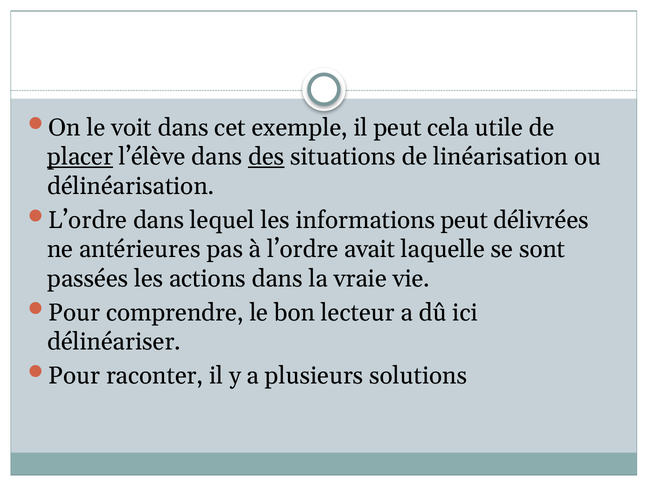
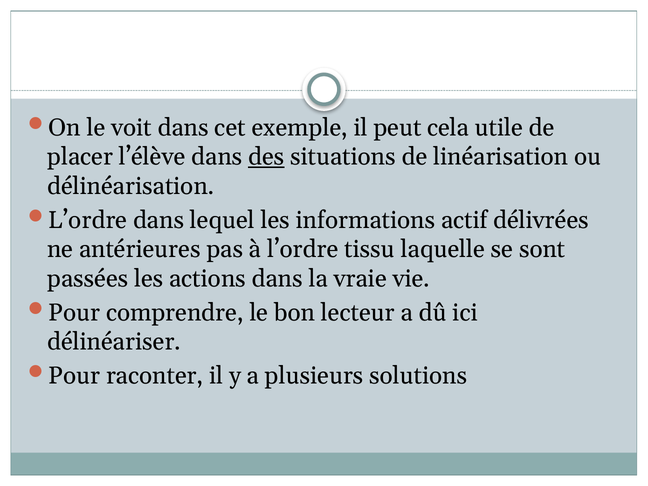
placer underline: present -> none (80, 157)
informations peut: peut -> actif (464, 220)
avait: avait -> tissu (370, 249)
